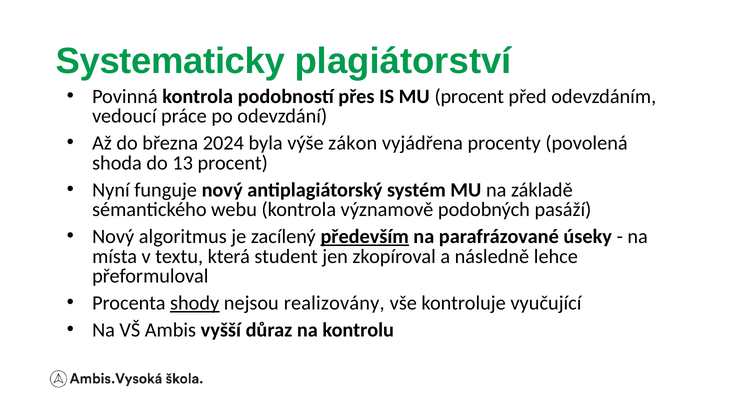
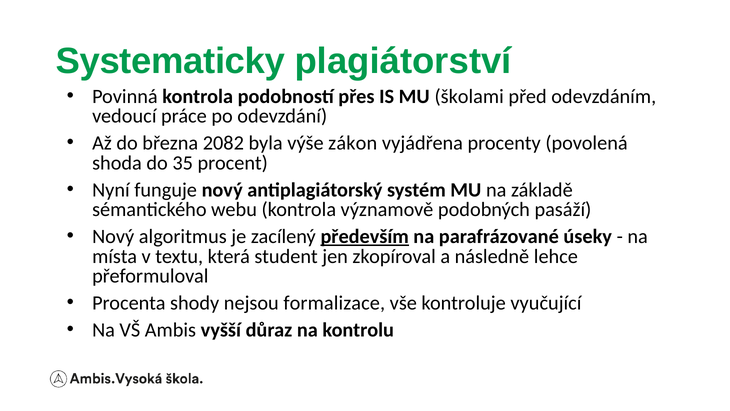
MU procent: procent -> školami (469, 96)
2024: 2024 -> 2082 (223, 143)
13: 13 -> 35 (183, 163)
shody underline: present -> none (195, 303)
realizovány: realizovány -> formalizace (334, 303)
